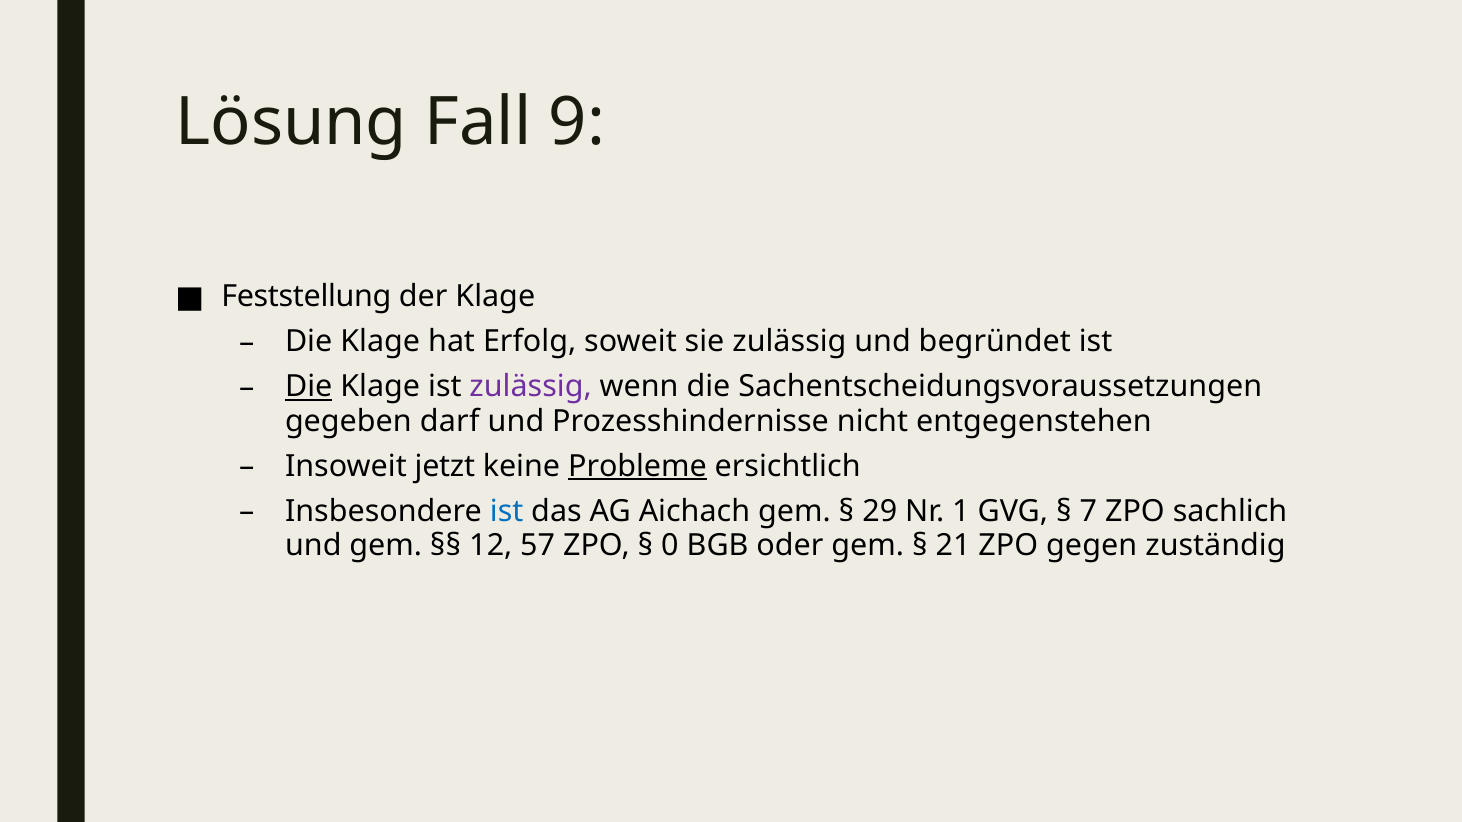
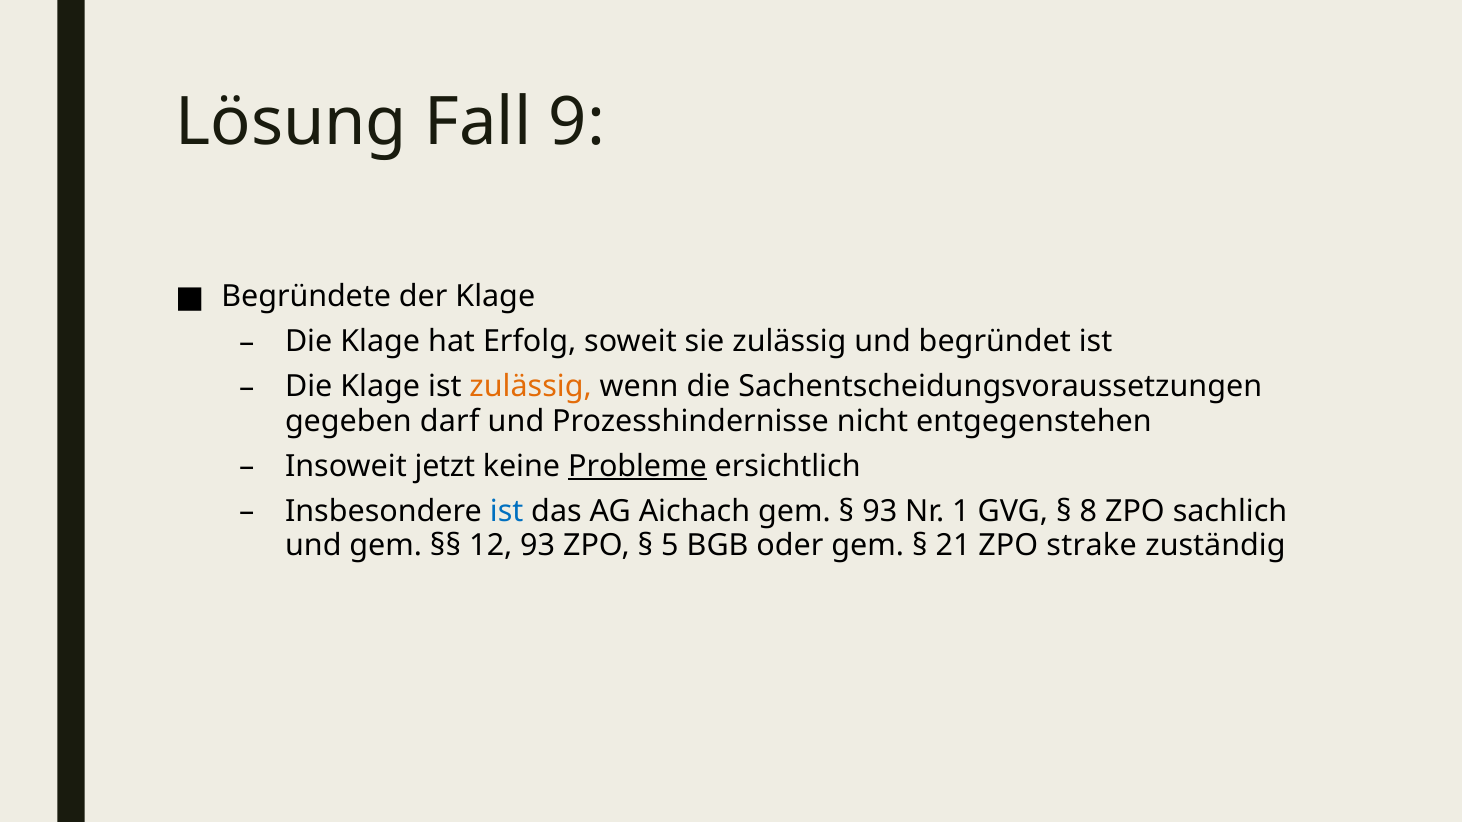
Feststellung: Feststellung -> Begründete (306, 297)
Die underline: present -> none (309, 387)
zulässig colour: purple -> orange (531, 387)
29: 29 -> 93 (880, 512)
7: 7 -> 8 (1088, 512)
12 57: 57 -> 93 (538, 546)
0: 0 -> 5 (670, 546)
gegen: gegen -> strake (1092, 546)
